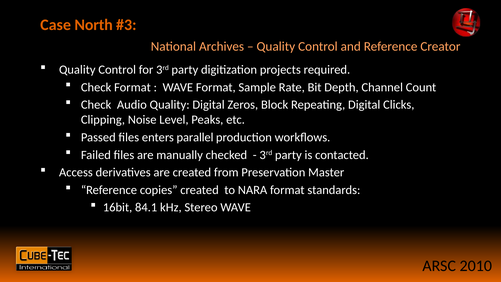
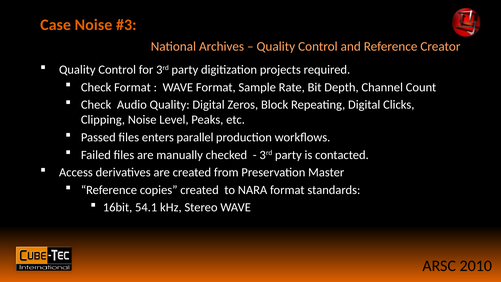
Case North: North -> Noise (94, 25)
84.1: 84.1 -> 54.1 (146, 207)
